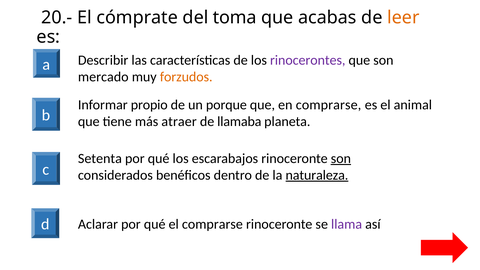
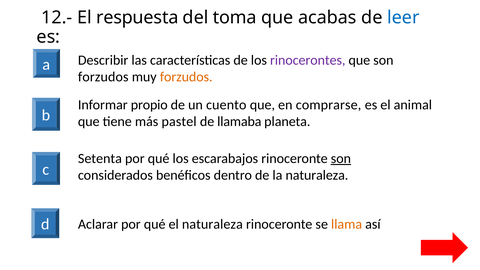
20.-: 20.- -> 12.- (57, 17)
cómprate: cómprate -> respuesta (137, 17)
leer colour: orange -> blue (403, 17)
mercado: mercado -> forzudos (103, 77)
porque: porque -> cuento (226, 105)
atraer: atraer -> pastel (179, 122)
naturaleza underline: present -> none (317, 175)
el comprarse: comprarse -> naturaleza (212, 224)
llama colour: purple -> orange (347, 224)
